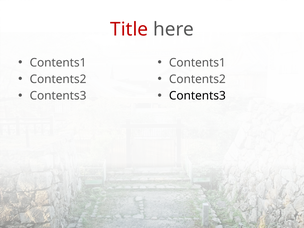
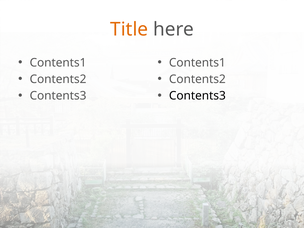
Title colour: red -> orange (129, 29)
